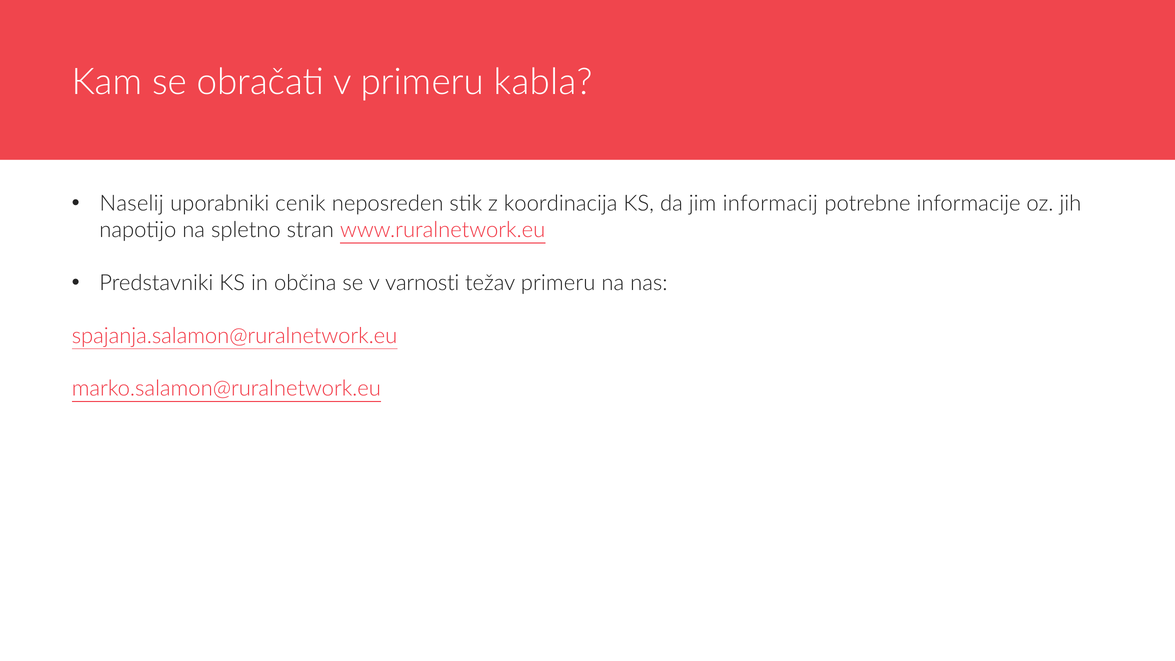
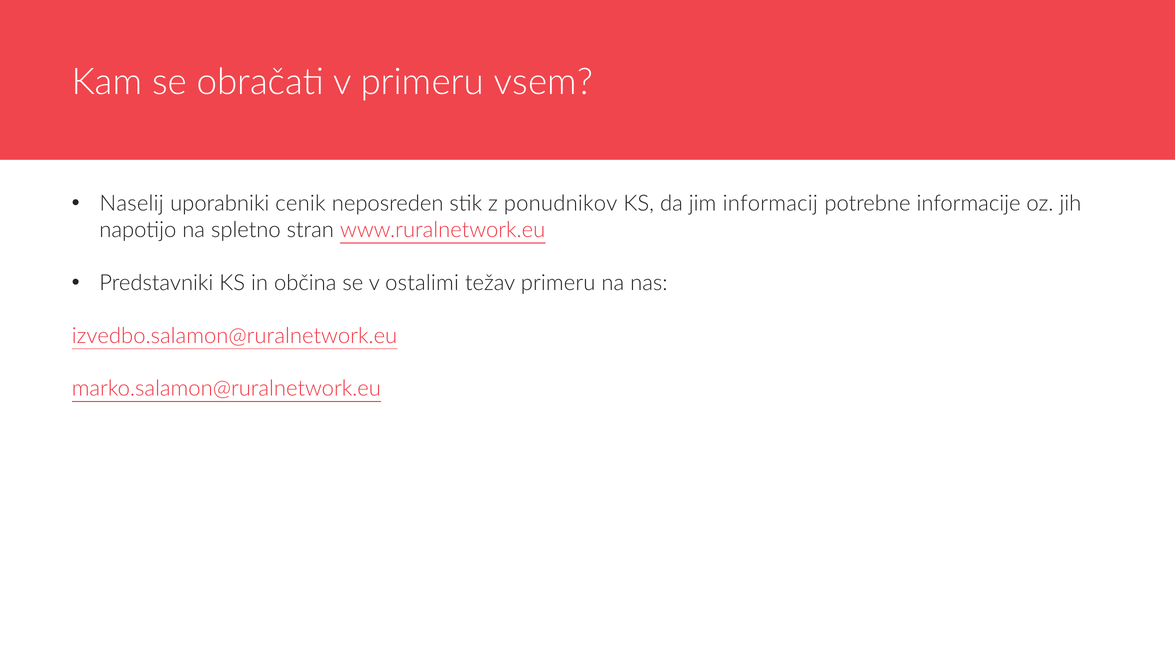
kabla: kabla -> vsem (543, 82)
koordinacija: koordinacija -> ponudnikov (561, 204)
varnosti: varnosti -> ostalimi (422, 283)
spajanja.salamon@ruralnetwork.eu: spajanja.salamon@ruralnetwork.eu -> izvedbo.salamon@ruralnetwork.eu (234, 336)
